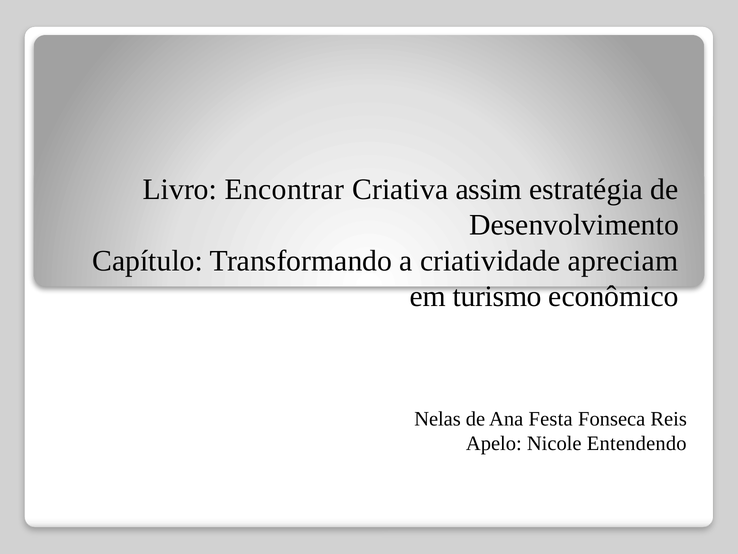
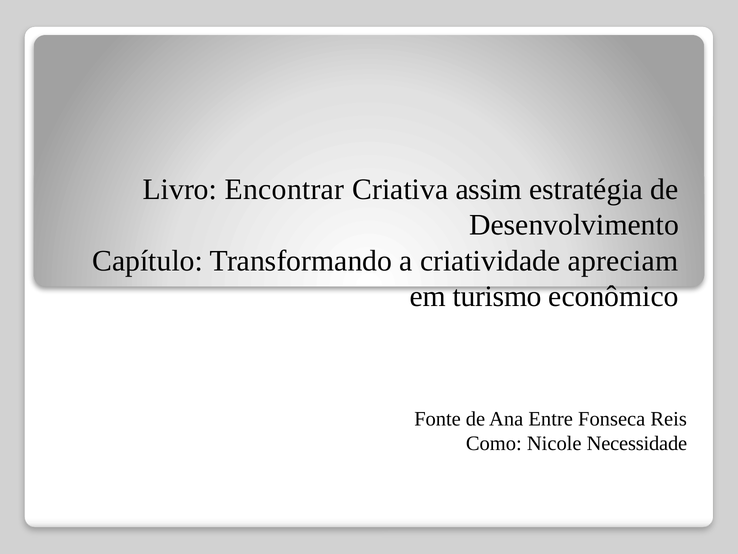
Nelas: Nelas -> Fonte (438, 418)
Festa: Festa -> Entre (551, 418)
Apelo: Apelo -> Como (494, 443)
Entendendo: Entendendo -> Necessidade (637, 443)
